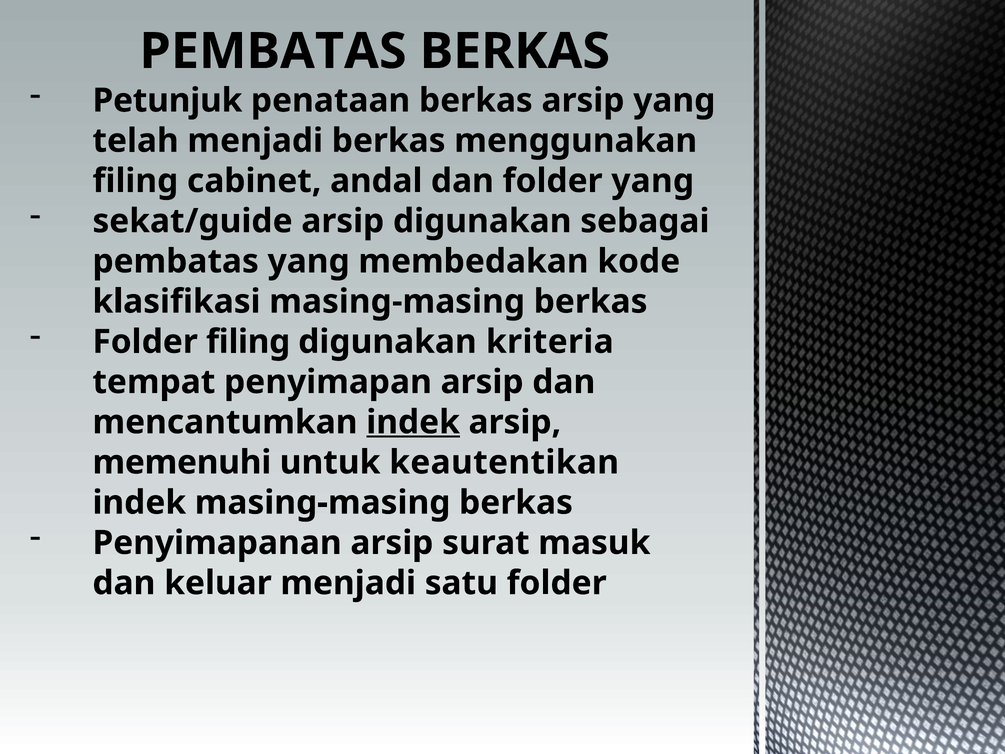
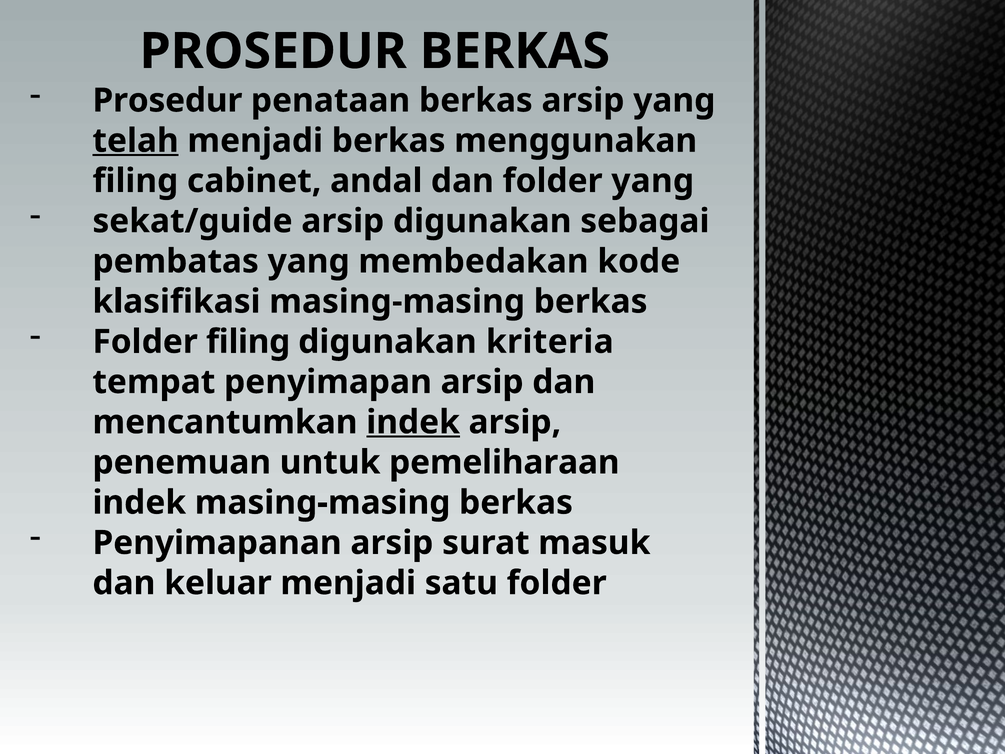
PEMBATAS: PEMBATAS -> PROSEDUR (273, 51)
Petunjuk: Petunjuk -> Prosedur (167, 100)
telah underline: none -> present (136, 141)
memenuhi: memenuhi -> penemuan (182, 462)
keautentikan: keautentikan -> pemeliharaan (504, 462)
